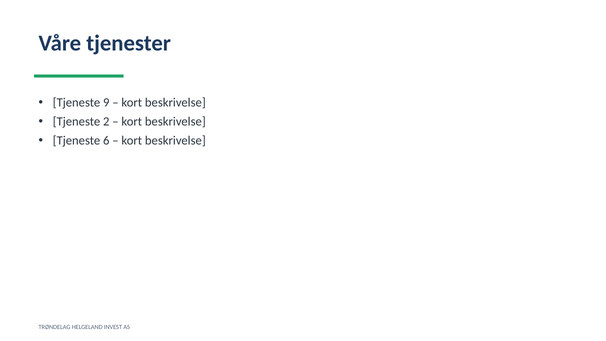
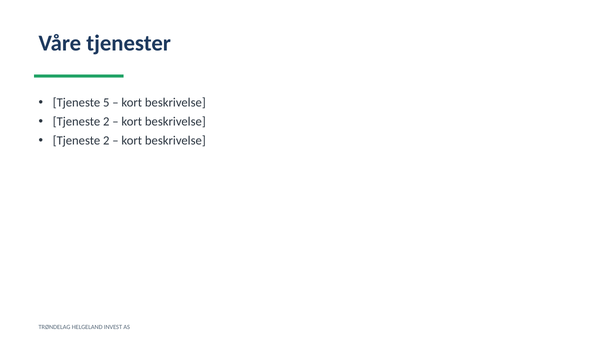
9: 9 -> 5 (106, 103)
6: 6 -> 2 (106, 141)
